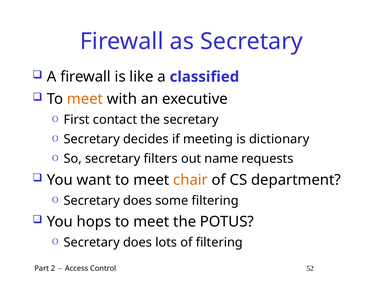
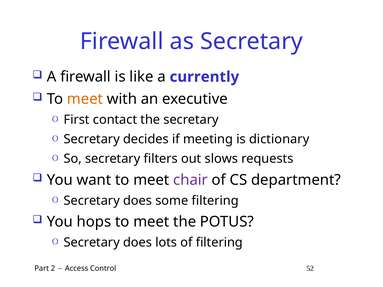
classified: classified -> currently (204, 77)
name: name -> slows (221, 159)
chair colour: orange -> purple (191, 180)
